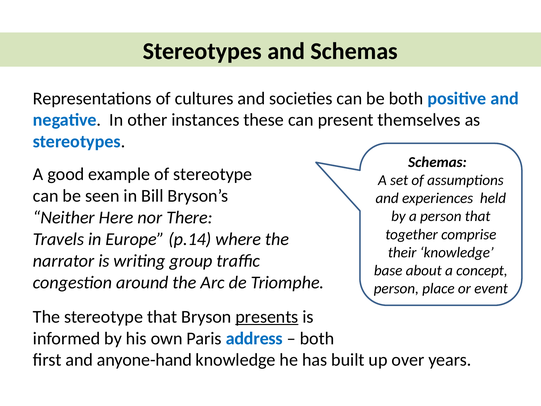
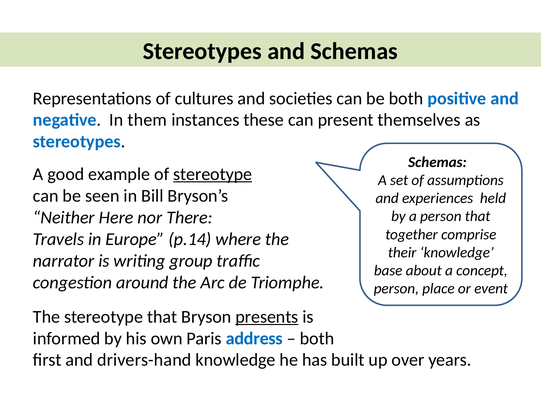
other: other -> them (147, 120)
stereotype underline: none -> present (213, 174)
anyone-hand: anyone-hand -> drivers-hand (144, 360)
